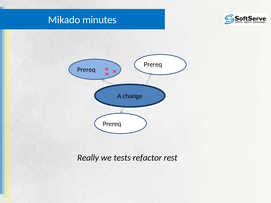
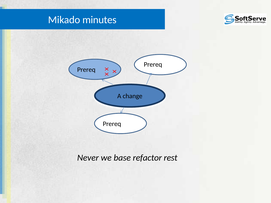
Really: Really -> Never (88, 158)
tests: tests -> base (122, 158)
